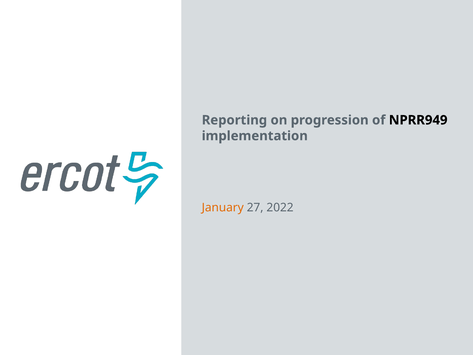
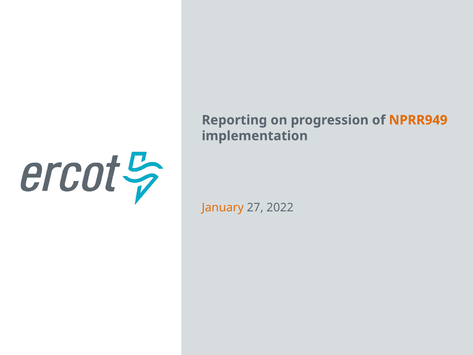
NPRR949 colour: black -> orange (418, 120)
